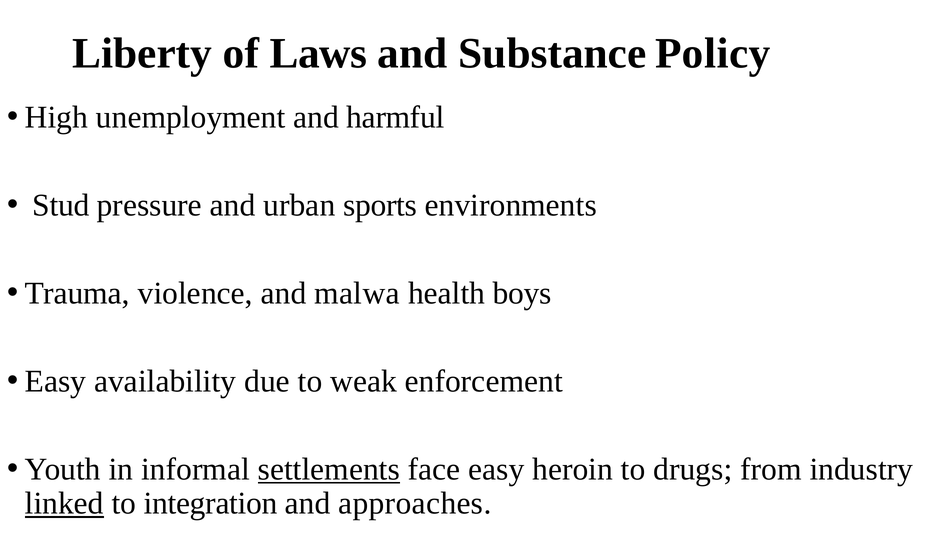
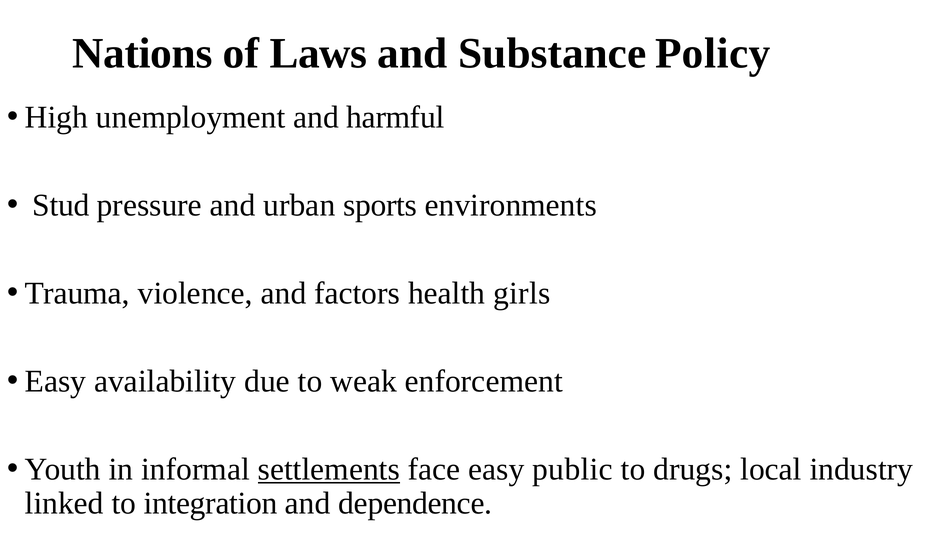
Liberty: Liberty -> Nations (142, 54)
malwa: malwa -> factors (357, 293)
boys: boys -> girls (522, 293)
heroin: heroin -> public (573, 469)
from: from -> local (771, 469)
linked underline: present -> none (64, 504)
approaches: approaches -> dependence (415, 504)
